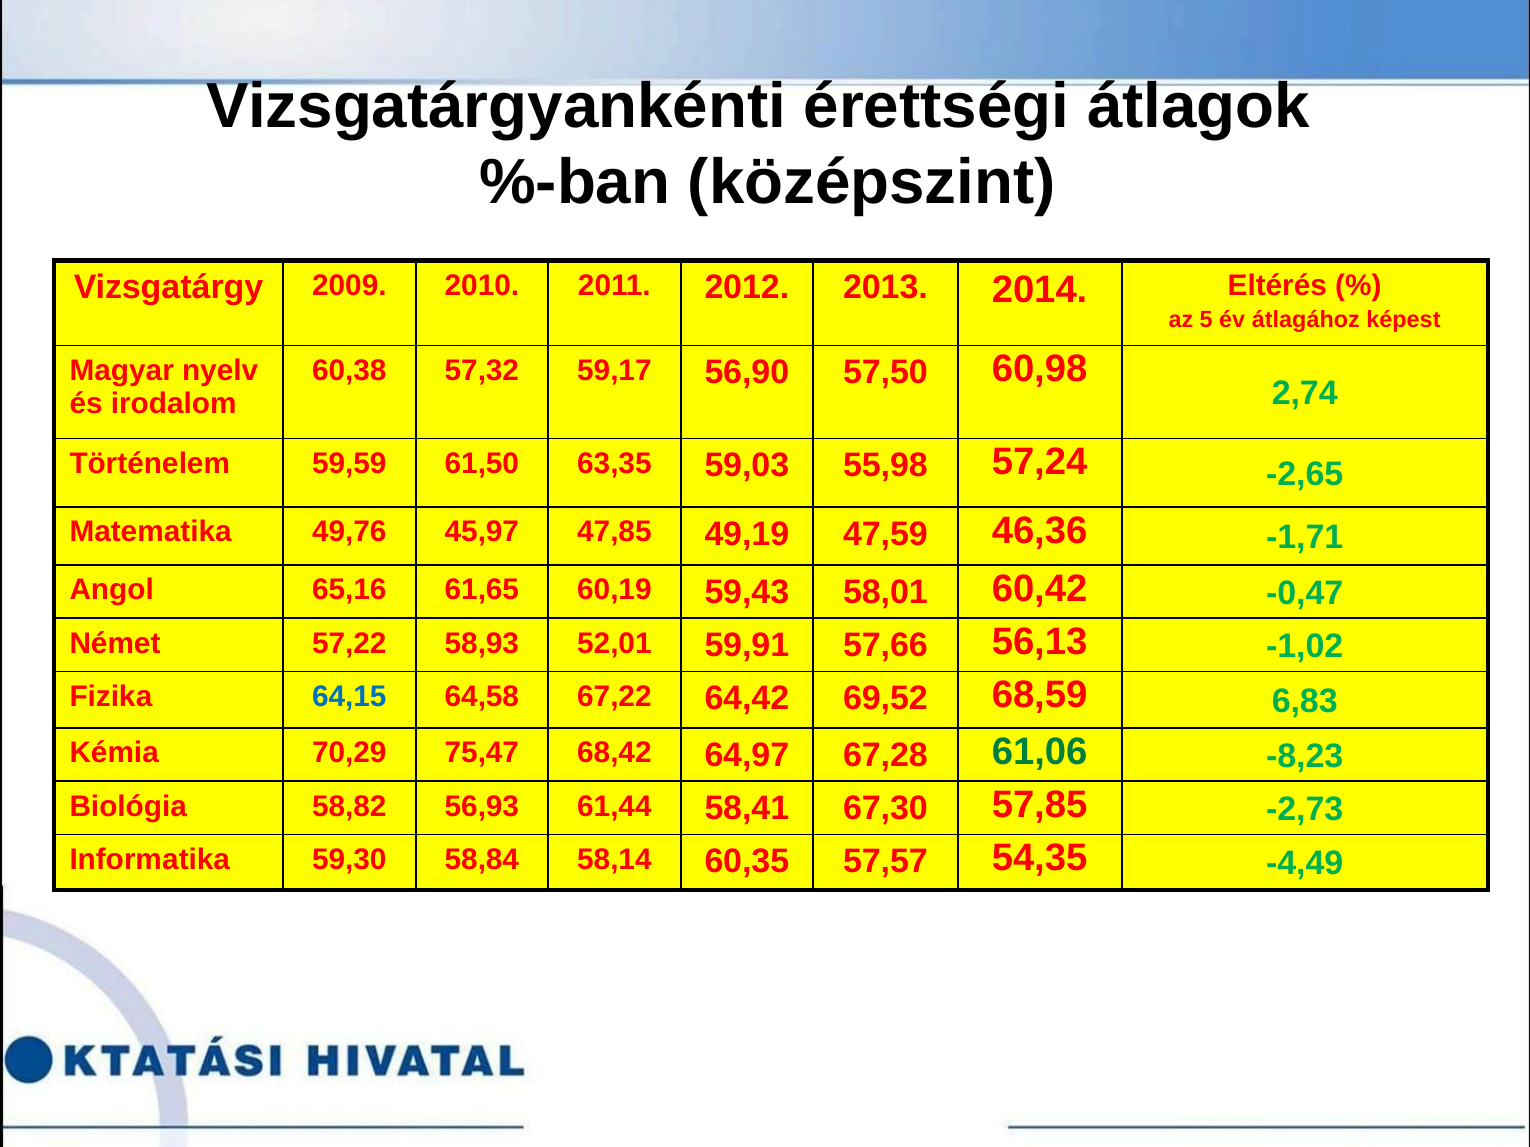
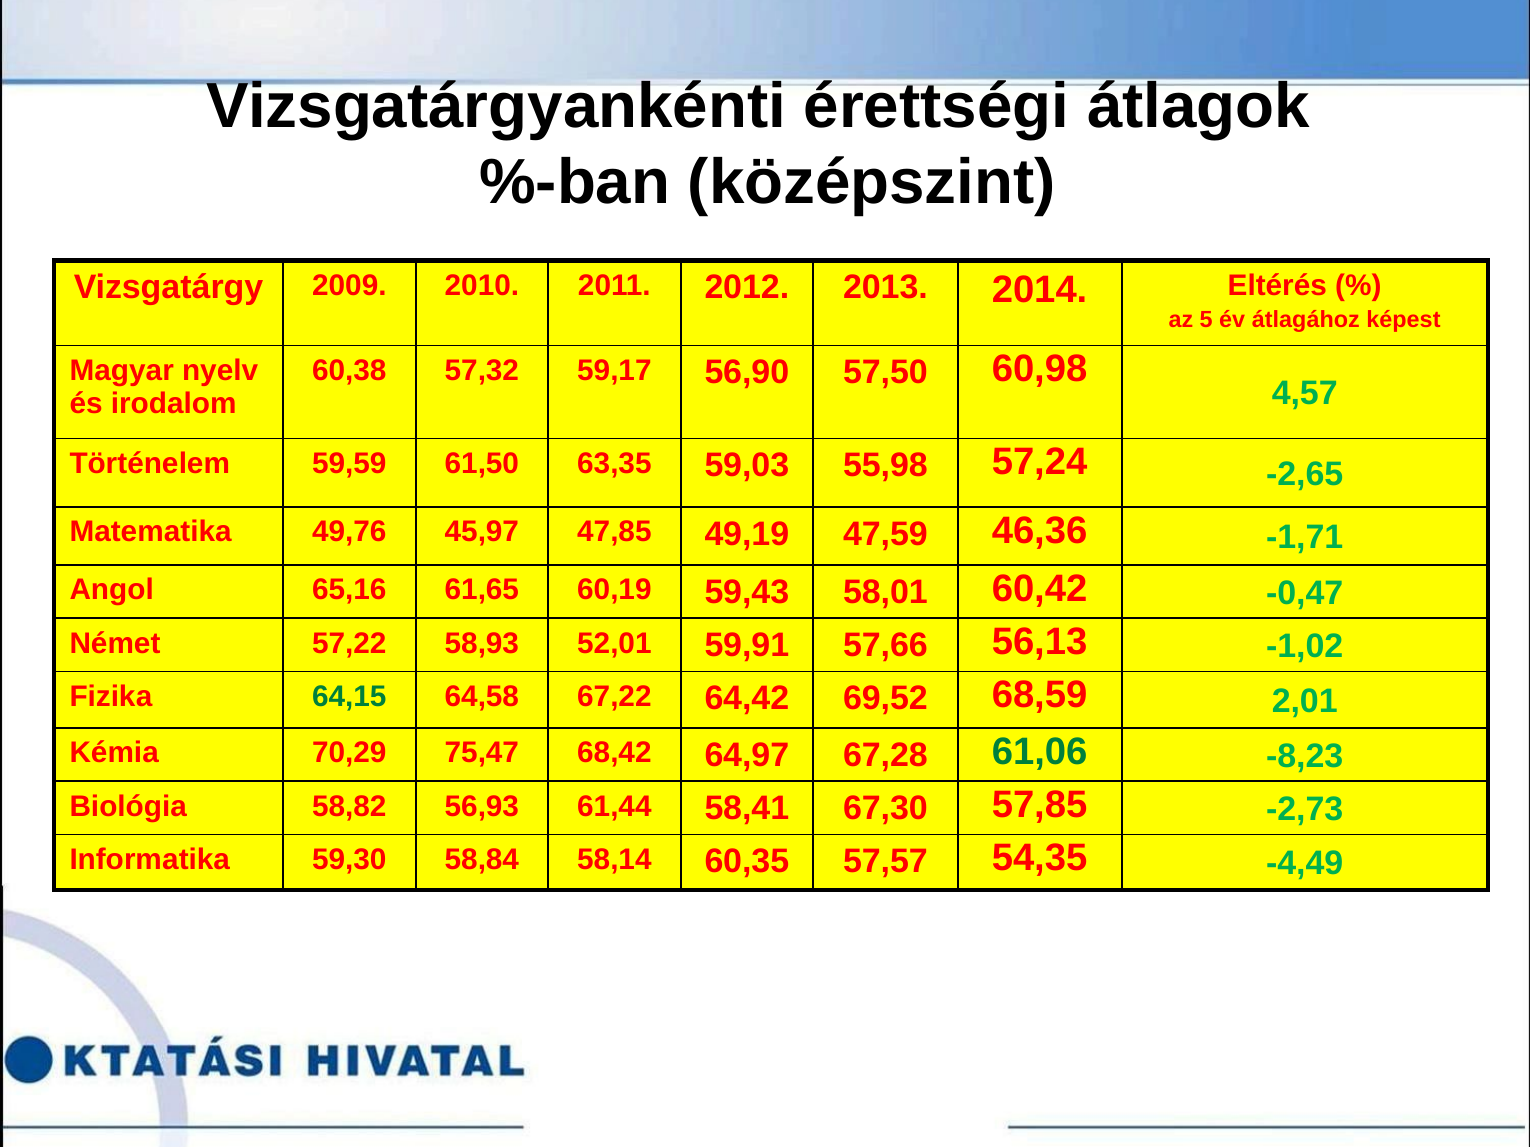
2,74: 2,74 -> 4,57 (1305, 393)
64,15 colour: blue -> green (349, 697)
6,83: 6,83 -> 2,01 (1305, 701)
